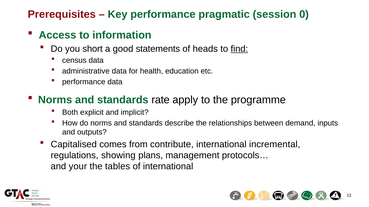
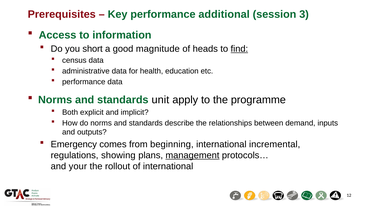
pragmatic: pragmatic -> additional (224, 14)
0: 0 -> 3 (304, 14)
statements: statements -> magnitude (158, 49)
rate: rate -> unit (160, 100)
Capitalised: Capitalised -> Emergency (74, 145)
contribute: contribute -> beginning (172, 145)
management underline: none -> present (192, 156)
tables: tables -> rollout (118, 167)
